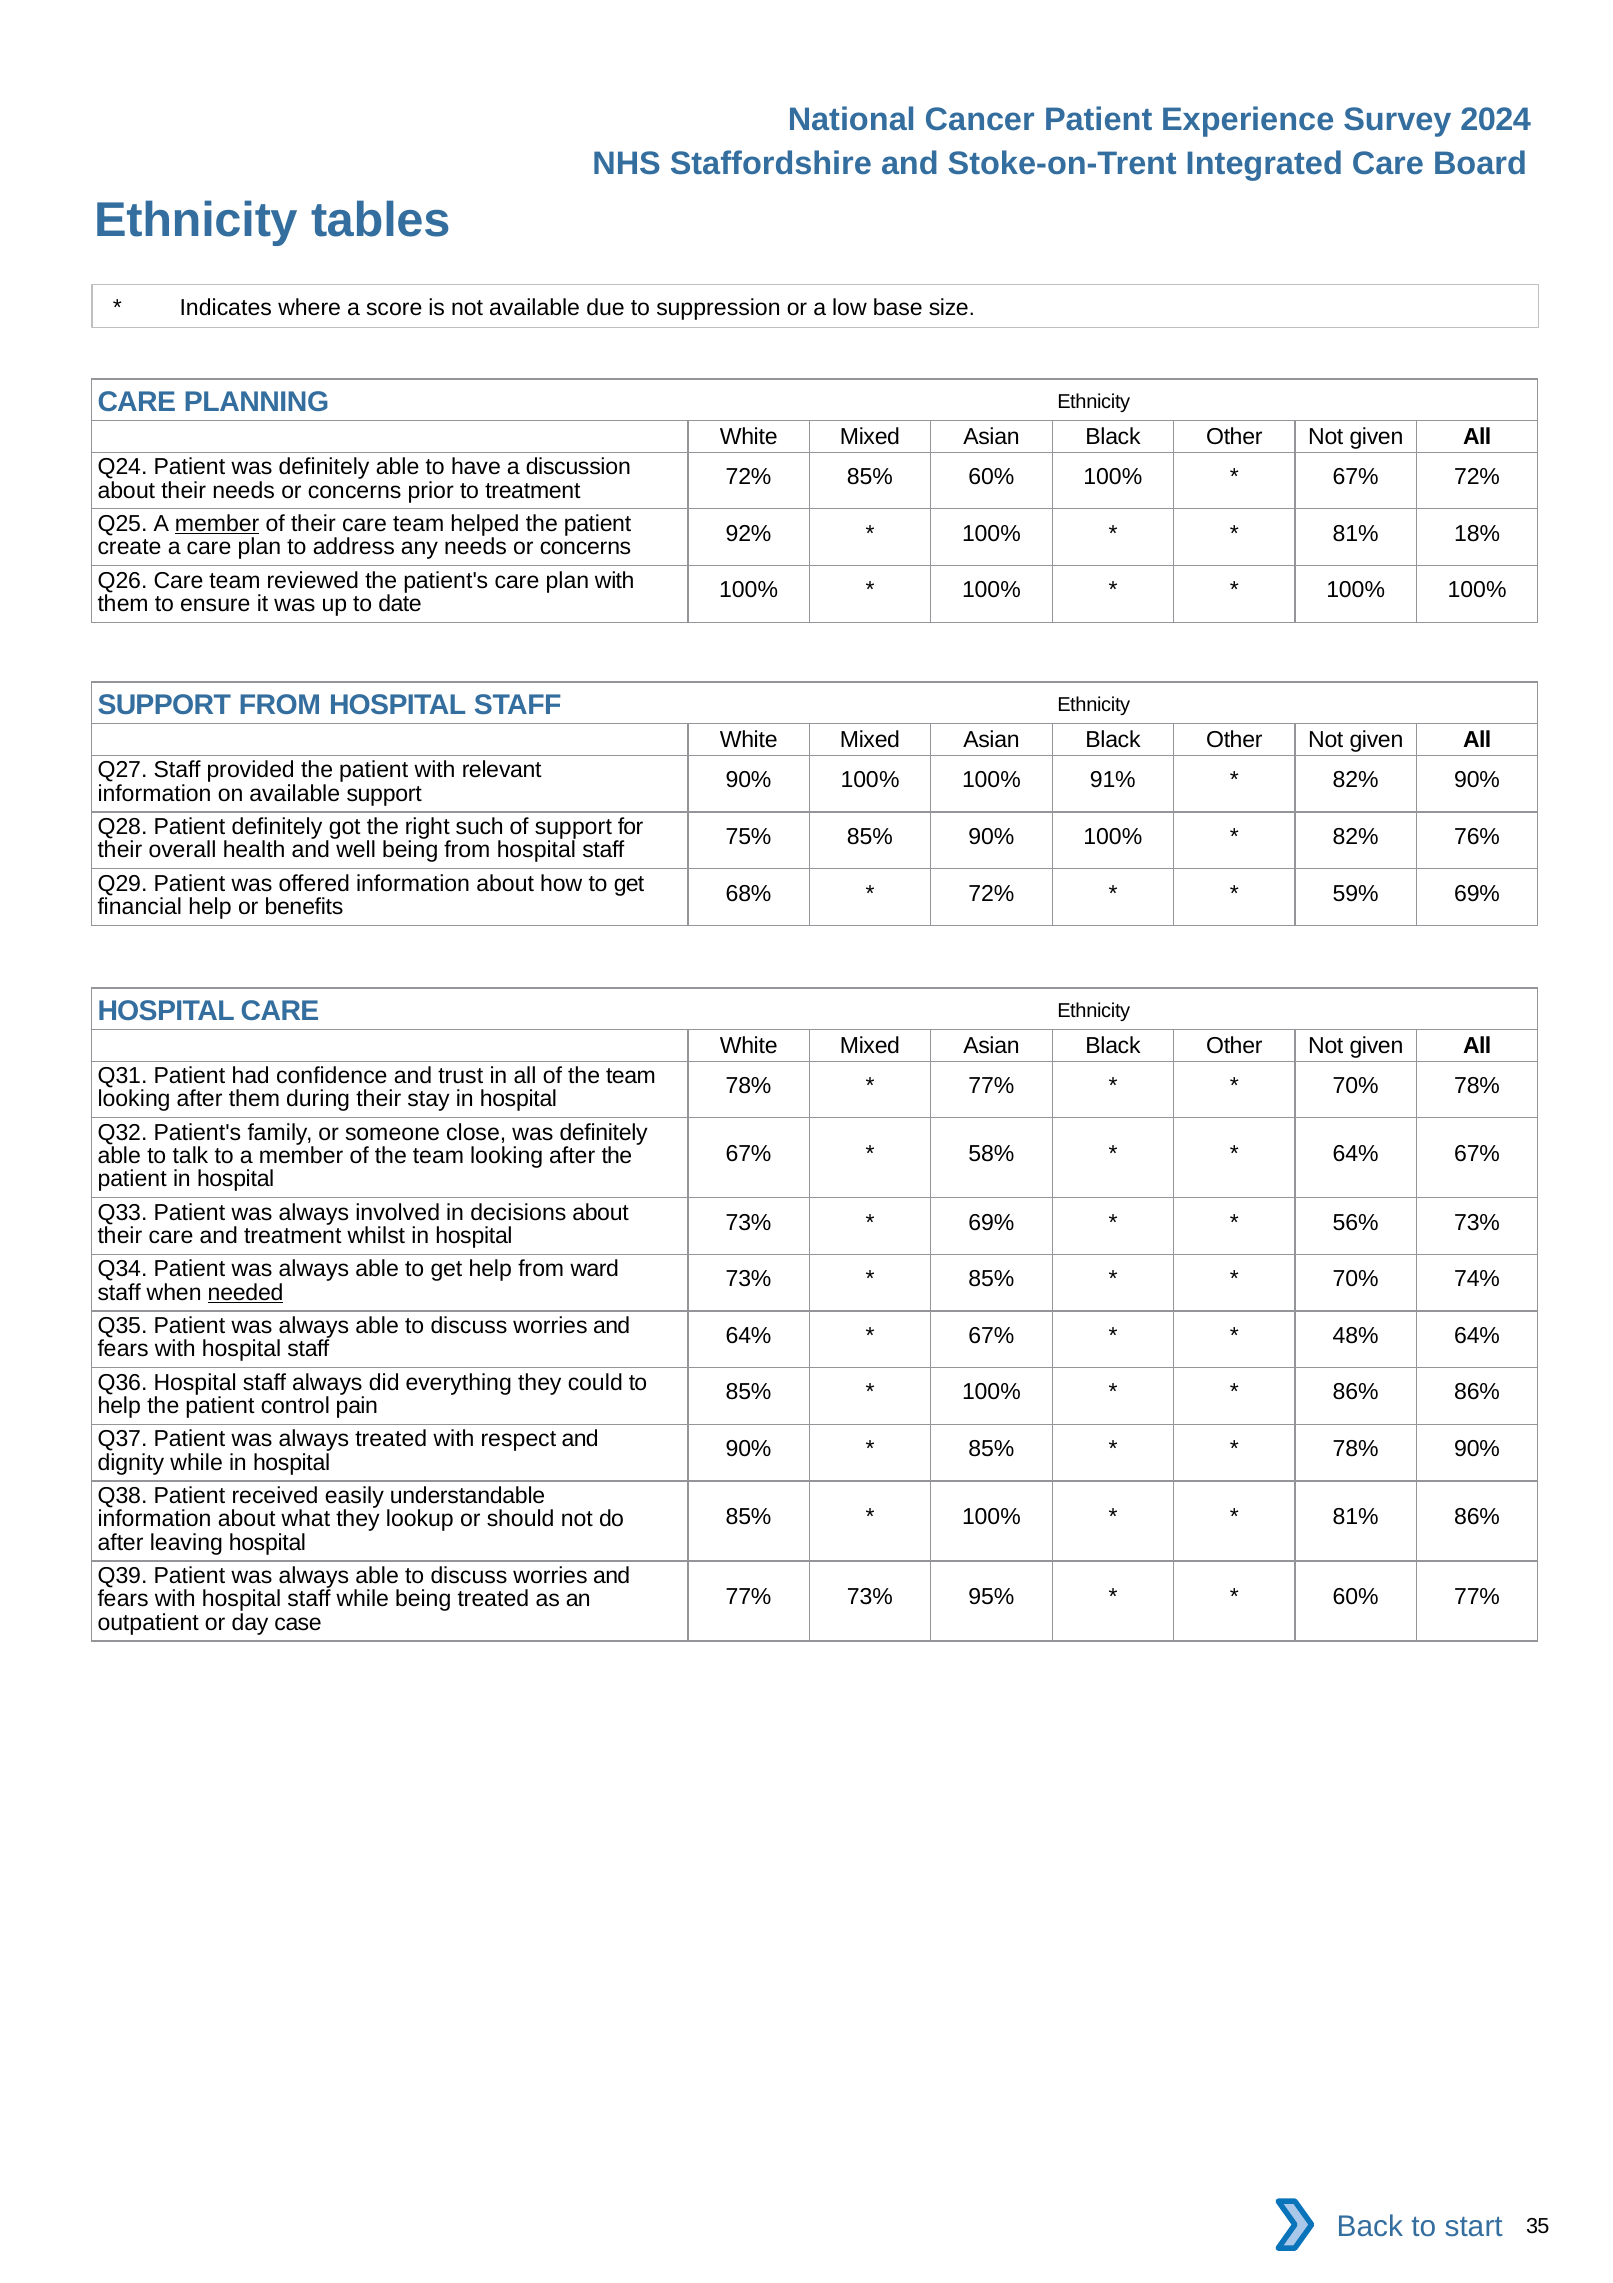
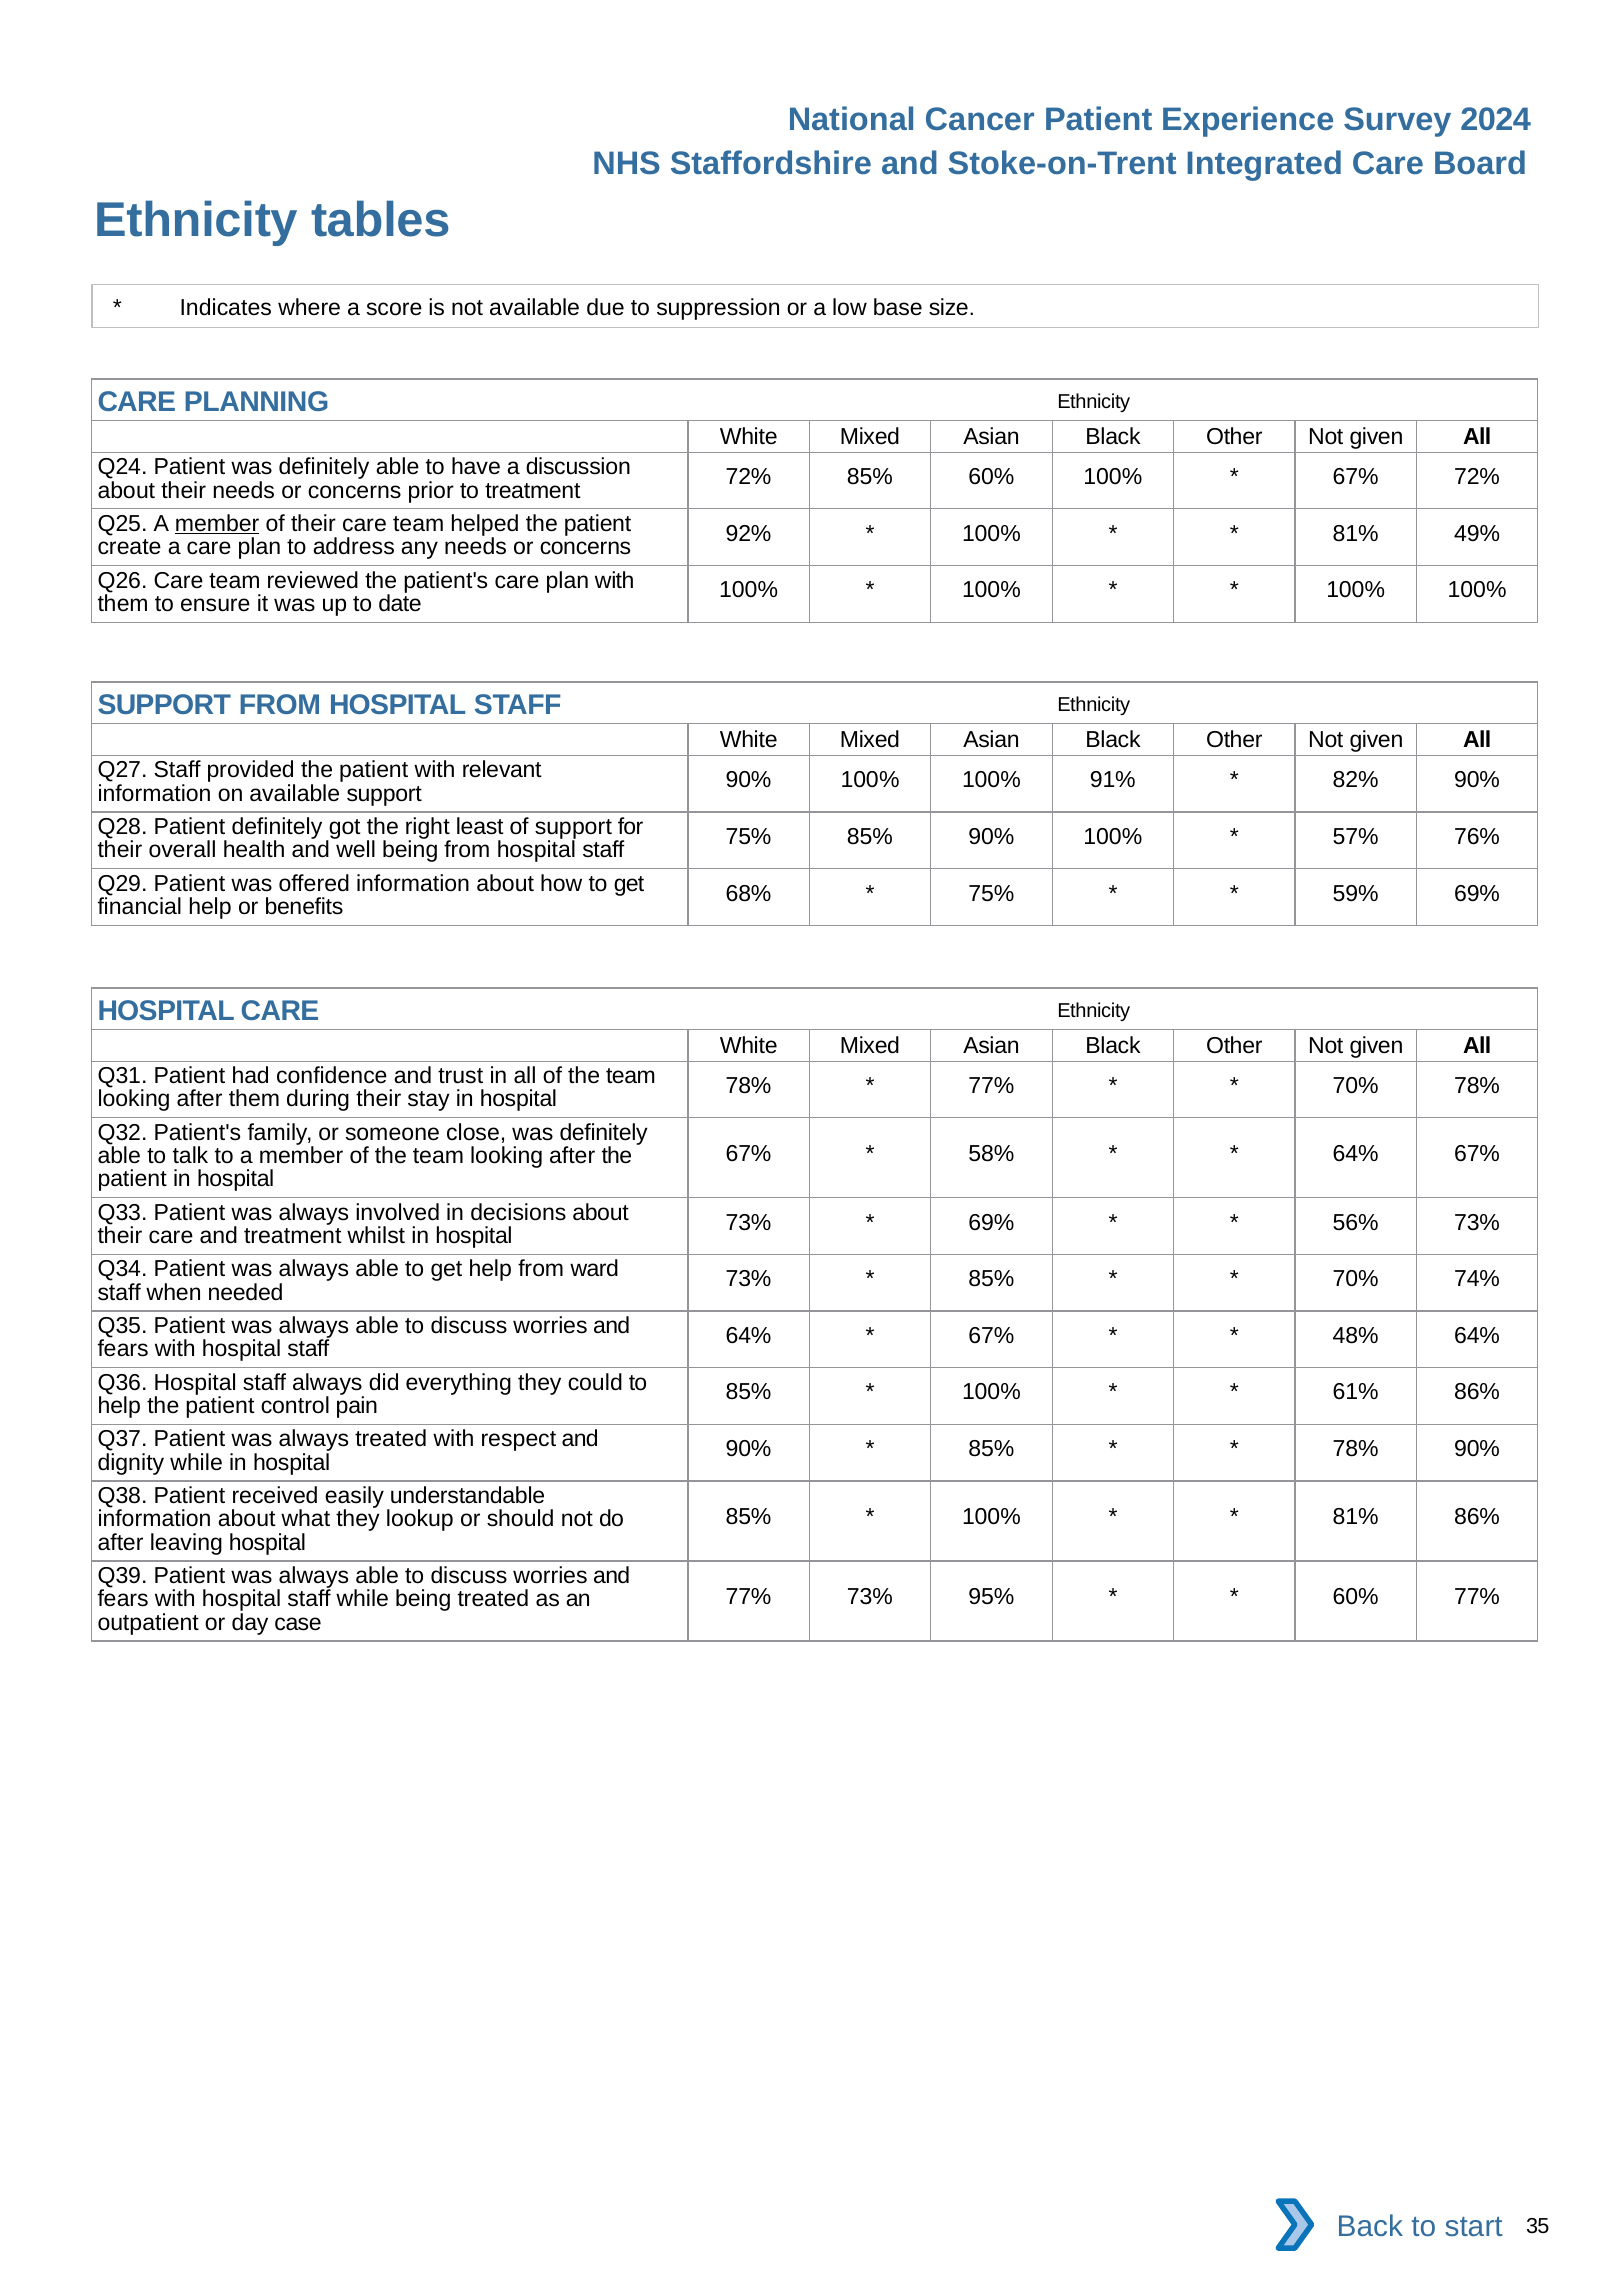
18%: 18% -> 49% (1477, 533)
such: such -> least (480, 827)
82%: 82% -> 57% (1356, 837)
72%: 72% -> 75% (991, 893)
needed underline: present -> none (246, 1292)
86%: 86% -> 61% (1356, 1392)
